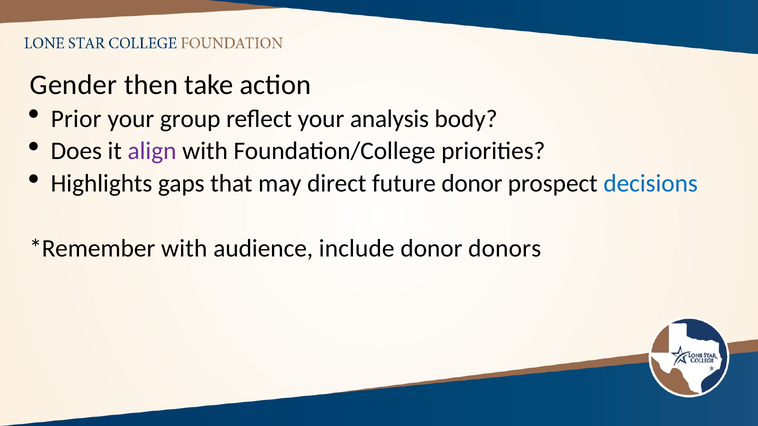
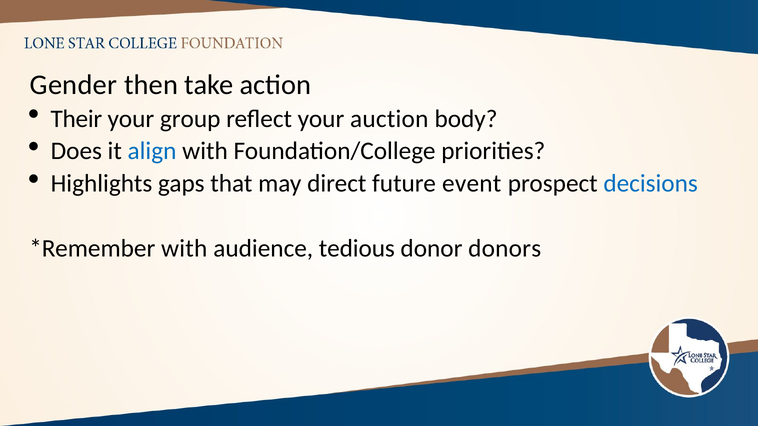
Prior: Prior -> Their (76, 119)
analysis: analysis -> auction (389, 119)
align colour: purple -> blue (152, 151)
future donor: donor -> event (472, 184)
include: include -> tedious (357, 249)
